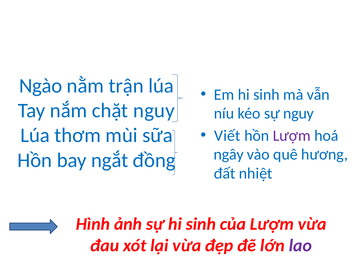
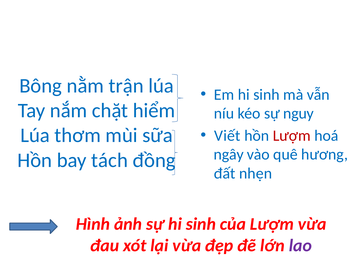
Ngào: Ngào -> Bông (41, 86)
chặt nguy: nguy -> hiểm (154, 111)
Lượm colour: purple -> red (292, 136)
ngắt: ngắt -> tách (110, 160)
nhiệt: nhiệt -> nhẹn (256, 174)
